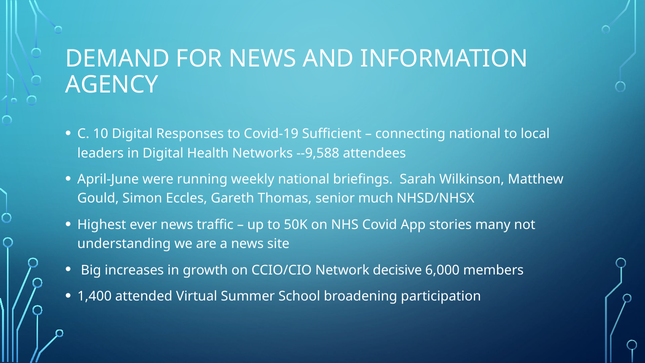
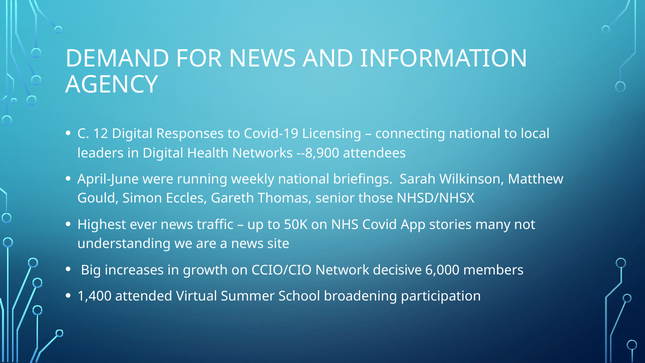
10: 10 -> 12 (101, 134)
Sufficient: Sufficient -> Licensing (332, 134)
--9,588: --9,588 -> --8,900 (318, 153)
much: much -> those (376, 198)
